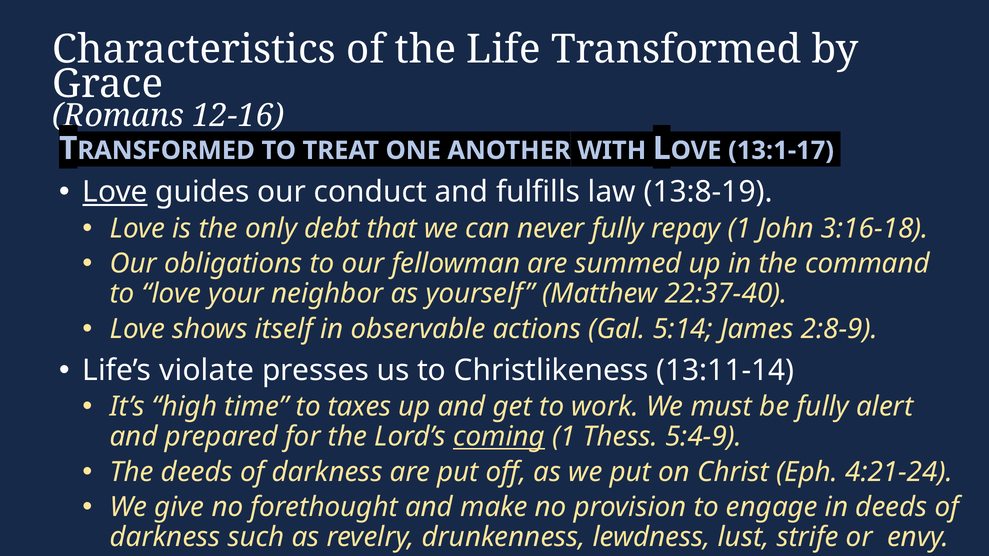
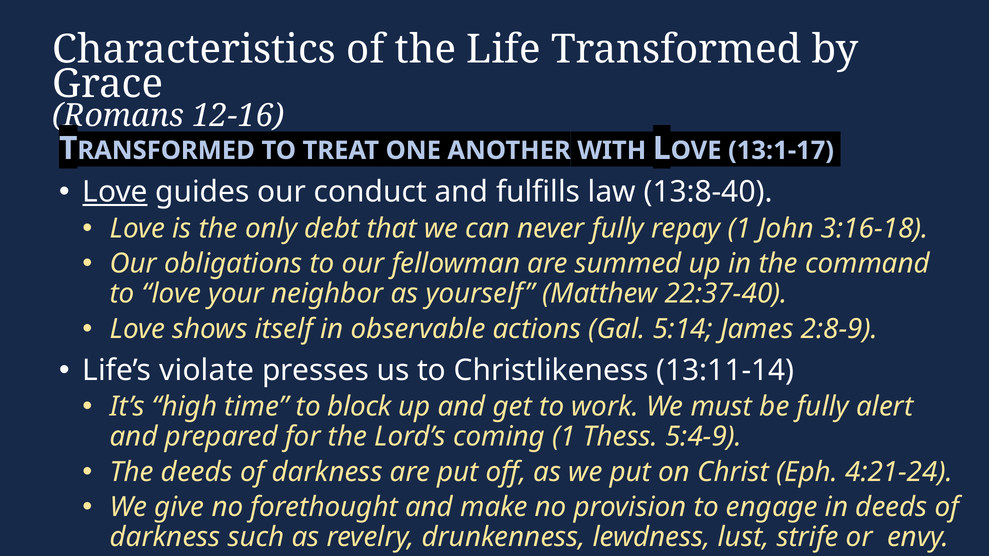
13:8-19: 13:8-19 -> 13:8-40 (708, 192)
taxes: taxes -> block (360, 407)
coming underline: present -> none (499, 437)
